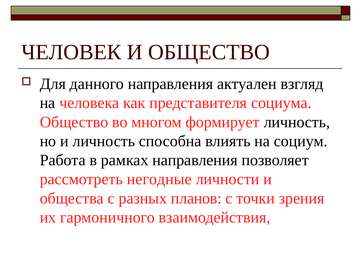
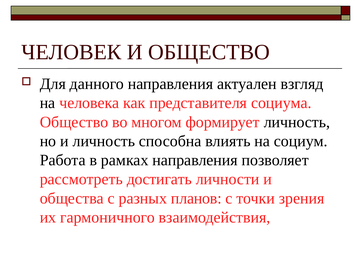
негодные: негодные -> достигать (159, 179)
